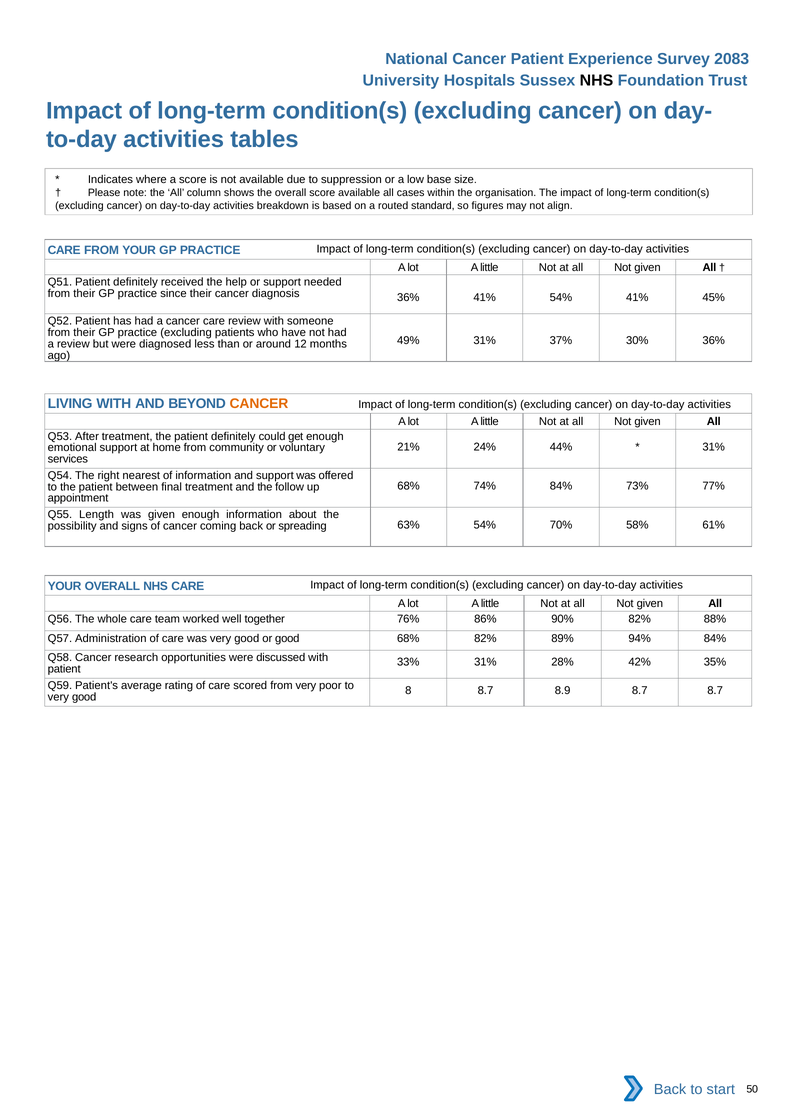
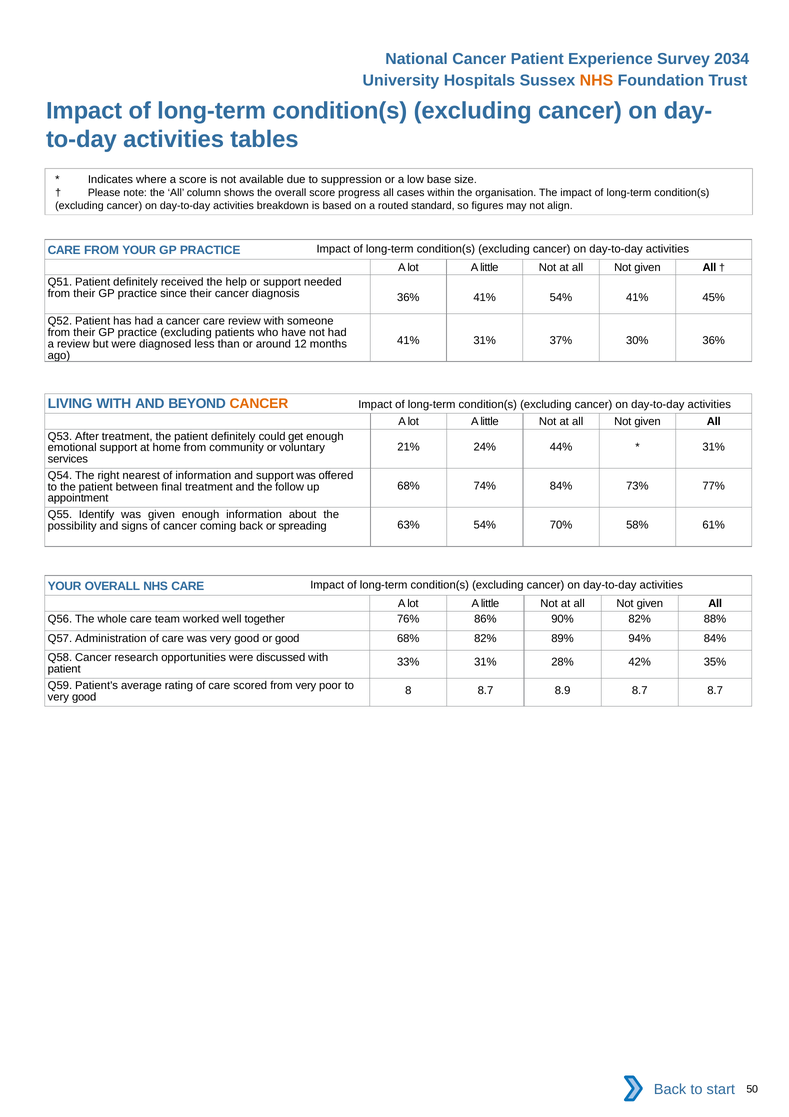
2083: 2083 -> 2034 (732, 59)
NHS colour: black -> orange (596, 80)
score available: available -> progress (359, 193)
49%: 49% -> 41% (408, 341)
Length: Length -> Identify (97, 514)
